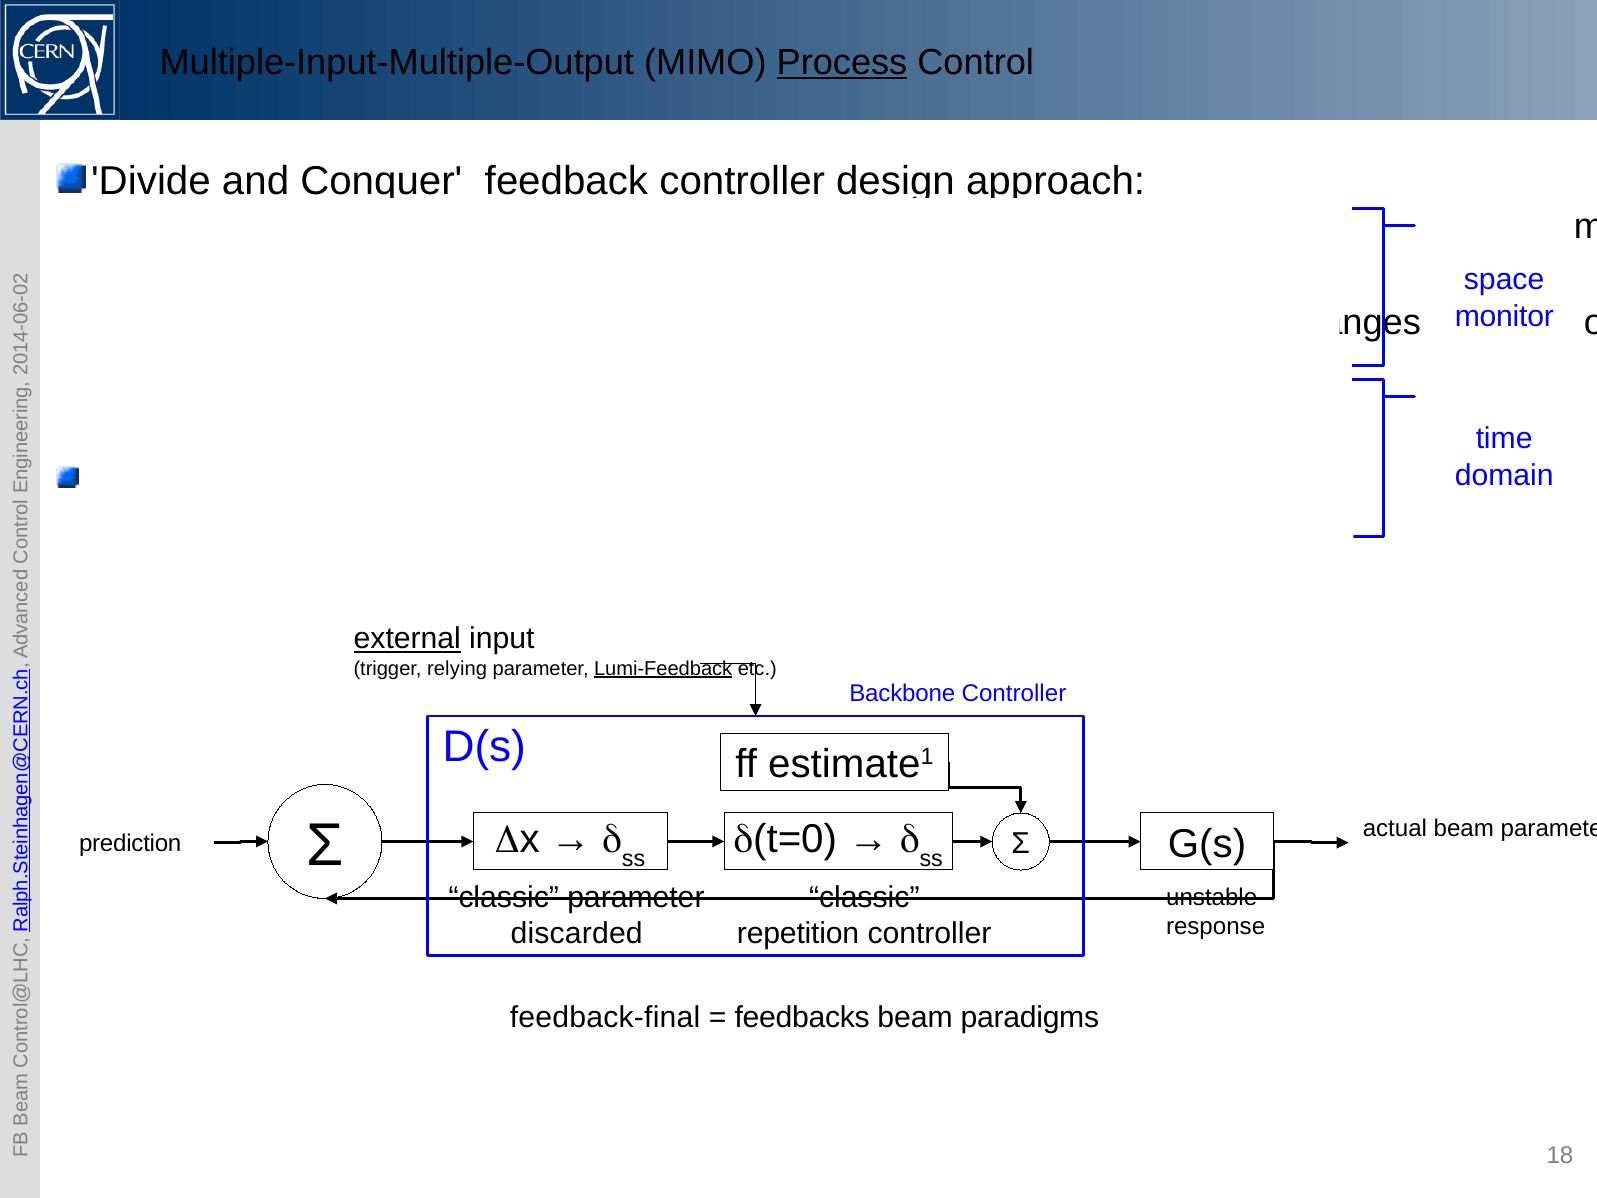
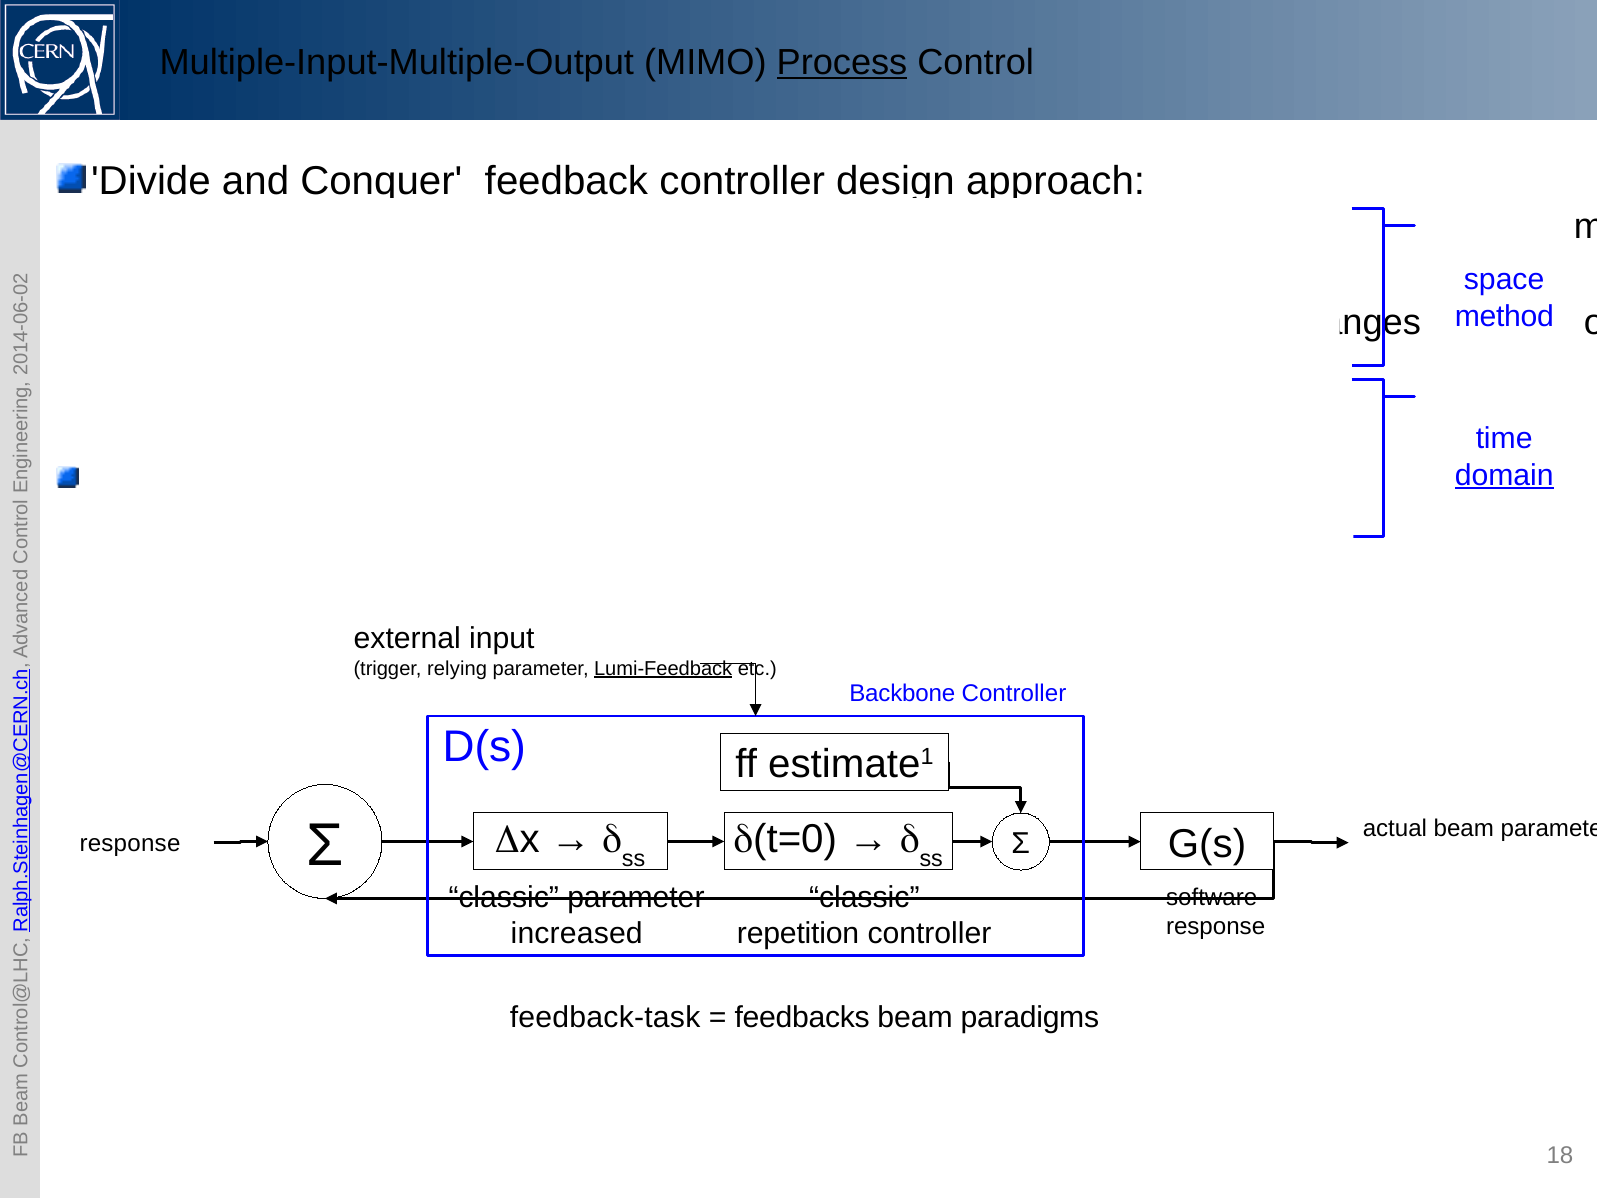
monitor: monitor -> method (1504, 316)
domain underline: none -> present (1504, 475)
external underline: present -> none (407, 639)
prediction: prediction -> response (130, 843)
unstable: unstable -> software (1212, 897)
discarded: discarded -> increased (577, 933)
feedback-final: feedback-final -> feedback-task (605, 1017)
